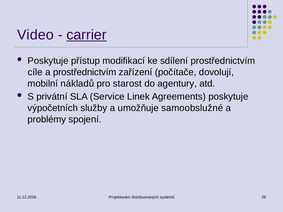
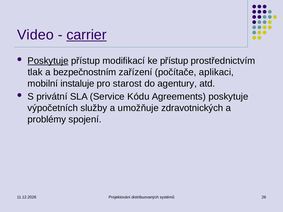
Poskytuje underline: none -> present (48, 61)
ke sdílení: sdílení -> přístup (174, 61)
cíle: cíle -> tlak (35, 72)
a prostřednictvím: prostřednictvím -> bezpečnostním (85, 72)
dovolují: dovolují -> aplikaci (216, 72)
nákladů: nákladů -> instaluje (77, 84)
Linek: Linek -> Kódu (138, 97)
samoobslužné: samoobslužné -> zdravotnických (192, 108)
